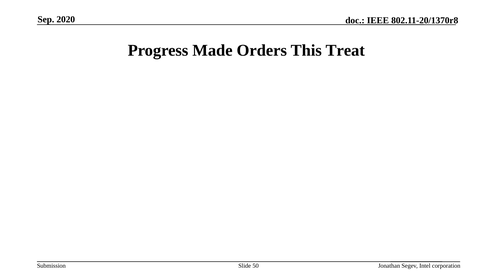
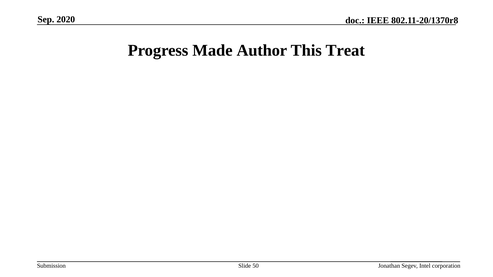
Orders: Orders -> Author (262, 50)
